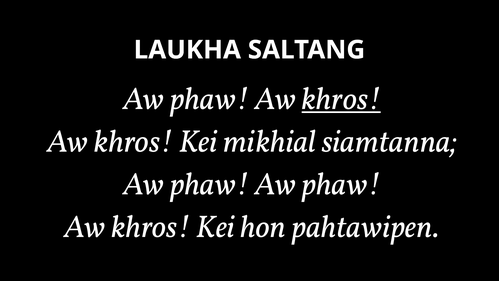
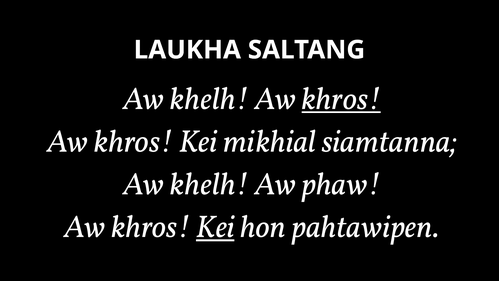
phaw: phaw -> khelh (209, 99)
phaw: phaw -> khelh (209, 184)
Kei underline: none -> present (215, 227)
